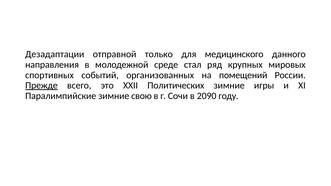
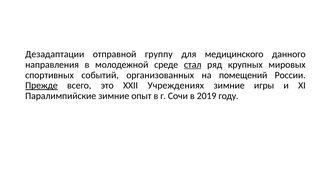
только: только -> группу (159, 54)
стал underline: none -> present (193, 65)
Политических: Политических -> Учреждениях (176, 86)
свою: свою -> опыт (141, 96)
2090: 2090 -> 2019 (207, 96)
